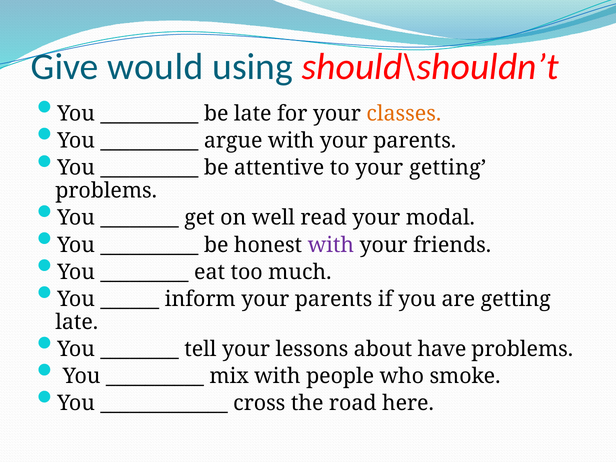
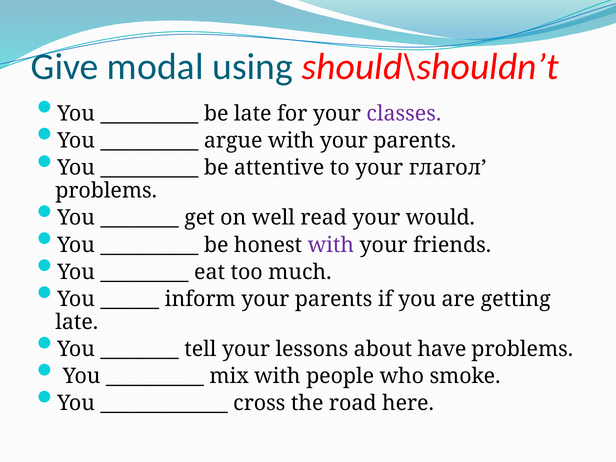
would: would -> modal (155, 67)
classes colour: orange -> purple (404, 114)
your getting: getting -> глагол (448, 168)
modal: modal -> would (440, 218)
